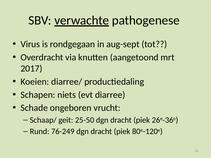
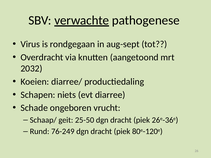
2017: 2017 -> 2032 (31, 69)
